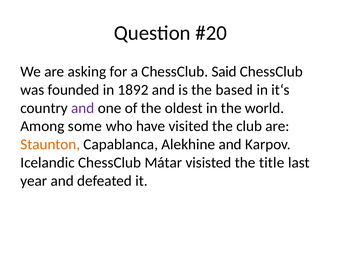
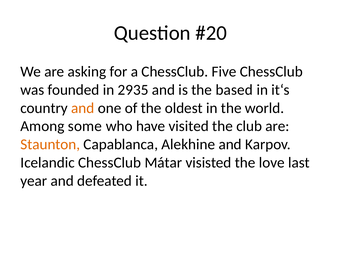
Said: Said -> Five (224, 72)
1892: 1892 -> 2935 (133, 90)
and colour: purple -> orange (83, 108)
title: title -> love (272, 162)
